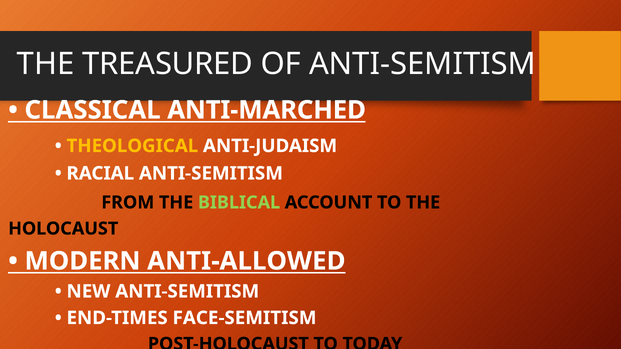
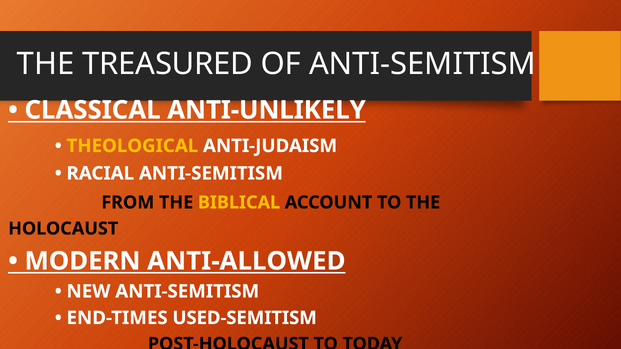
ANTI-MARCHED: ANTI-MARCHED -> ANTI-UNLIKELY (267, 110)
BIBLICAL colour: light green -> yellow (239, 203)
FACE-SEMITISM: FACE-SEMITISM -> USED-SEMITISM (245, 318)
